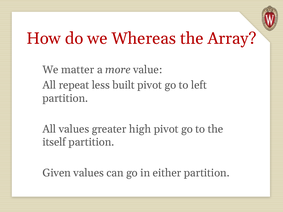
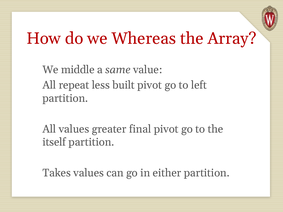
matter: matter -> middle (78, 70)
more: more -> same (118, 70)
high: high -> final (140, 129)
Given: Given -> Takes (57, 173)
